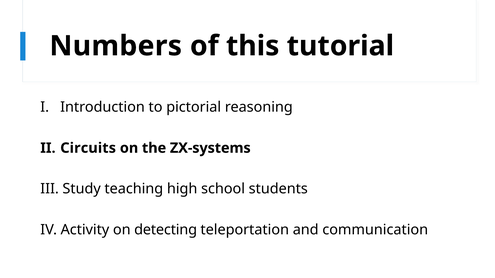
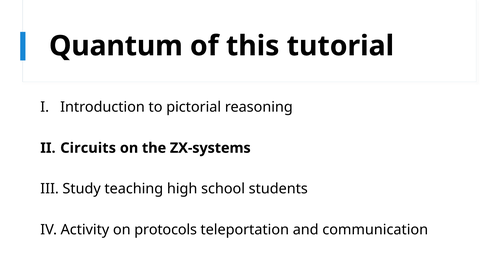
Numbers: Numbers -> Quantum (116, 46)
detecting: detecting -> protocols (166, 230)
